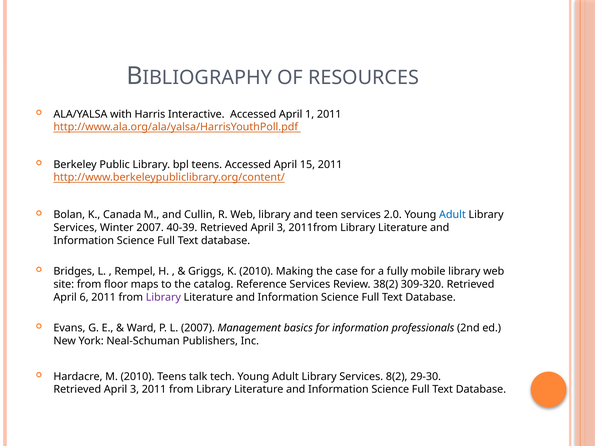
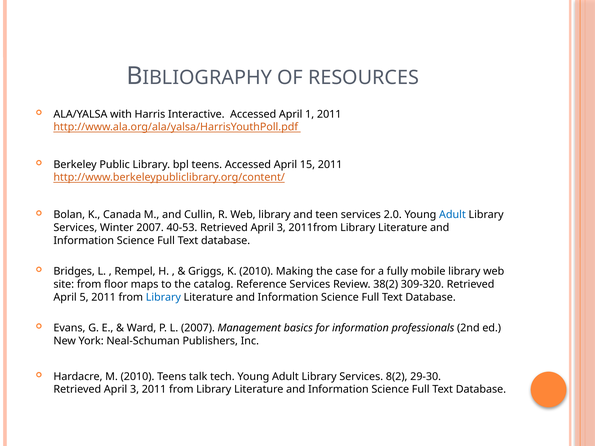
40-39: 40-39 -> 40-53 (182, 228)
6: 6 -> 5 (84, 297)
Library colour: purple -> blue (163, 297)
